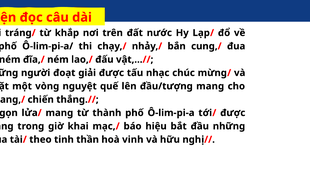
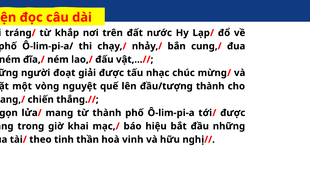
mang: mang -> thành (210, 86)
